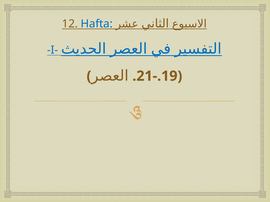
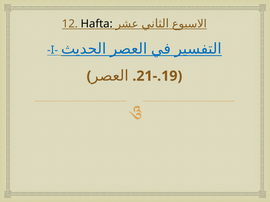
Hafta colour: blue -> black (97, 24)
